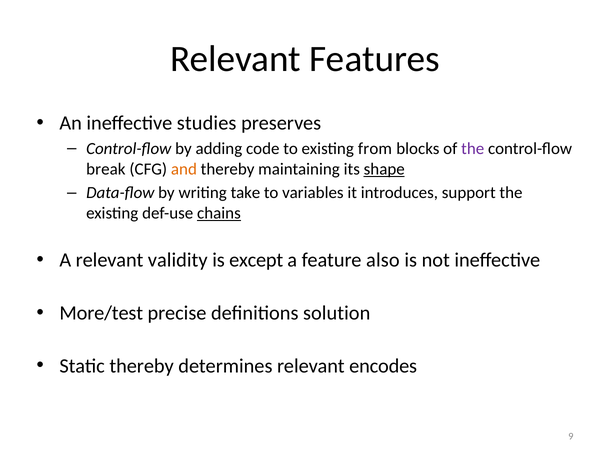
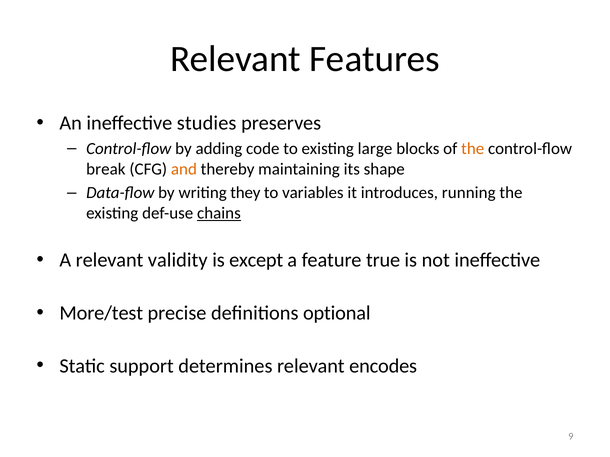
from: from -> large (375, 149)
the colour: purple -> orange (473, 149)
shape underline: present -> none (384, 169)
take: take -> they (245, 193)
support: support -> running (469, 193)
also: also -> true (383, 260)
solution: solution -> optional (337, 313)
Static thereby: thereby -> support (142, 366)
